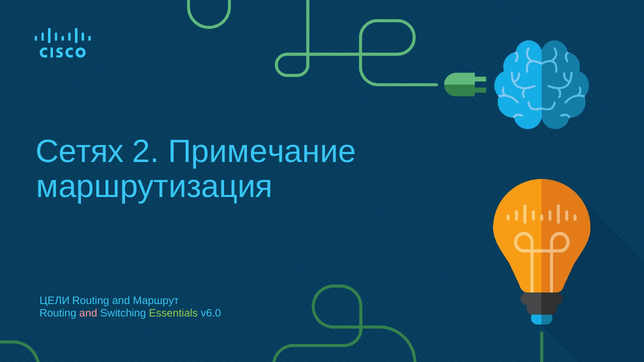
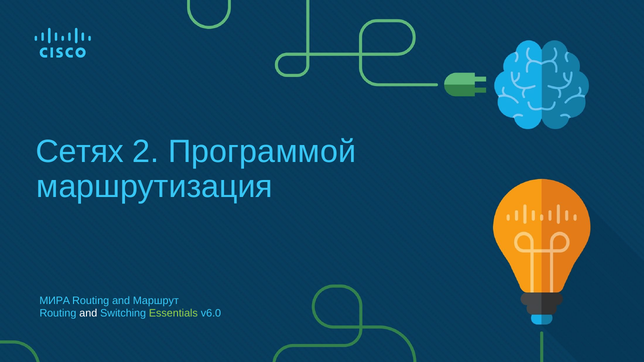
Примечание: Примечание -> Программой (262, 152)
ЦЕЛИ: ЦЕЛИ -> МИРА (55, 301)
and colour: pink -> white (88, 314)
